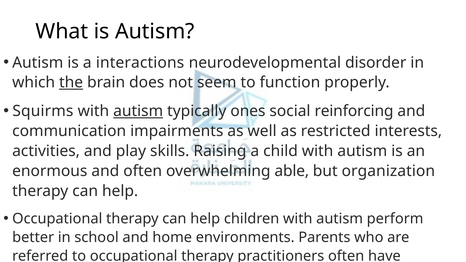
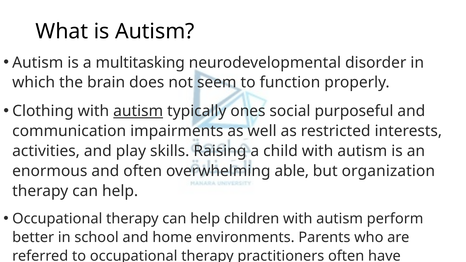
interactions: interactions -> multitasking (140, 63)
the underline: present -> none (71, 83)
Squirms: Squirms -> Clothing (43, 111)
reinforcing: reinforcing -> purposeful (354, 111)
